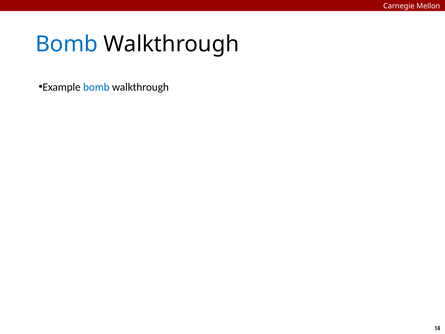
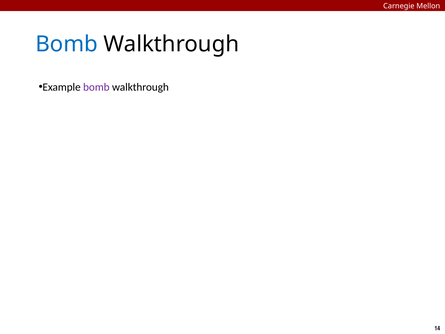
bomb colour: blue -> purple (96, 87)
